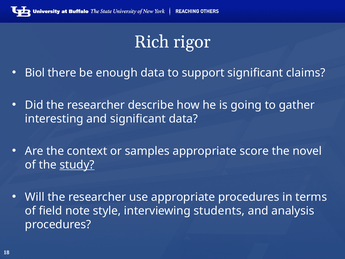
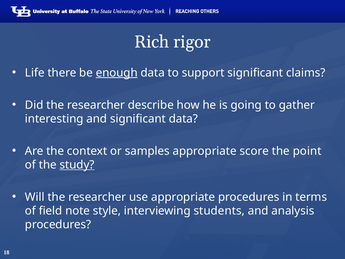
Biol: Biol -> Life (35, 73)
enough underline: none -> present (117, 73)
novel: novel -> point (307, 151)
